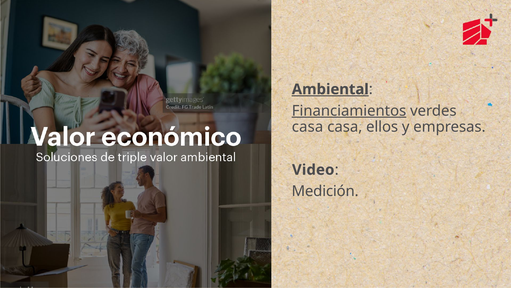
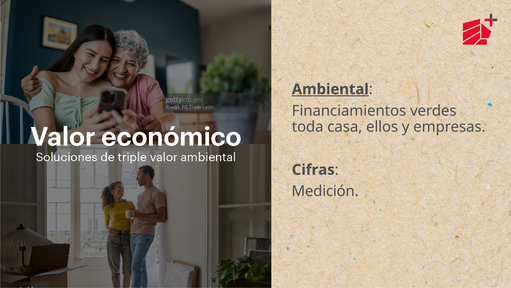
Financiamientos underline: present -> none (349, 111)
casa: casa -> toda (308, 127)
Video: Video -> Cifras (313, 170)
